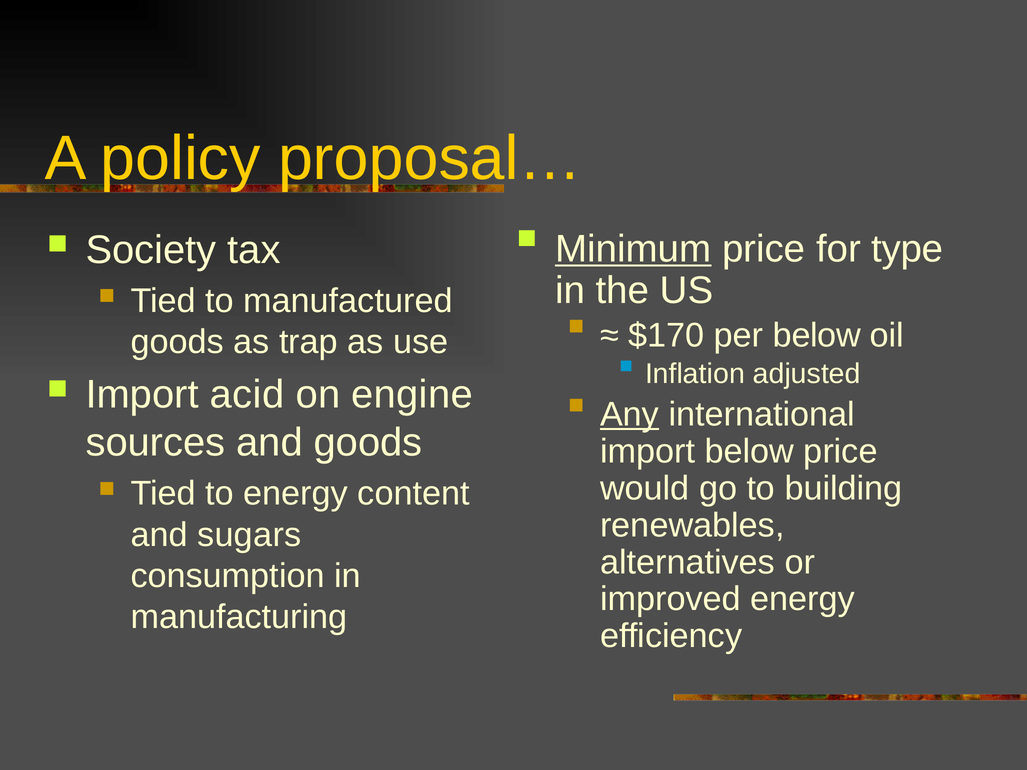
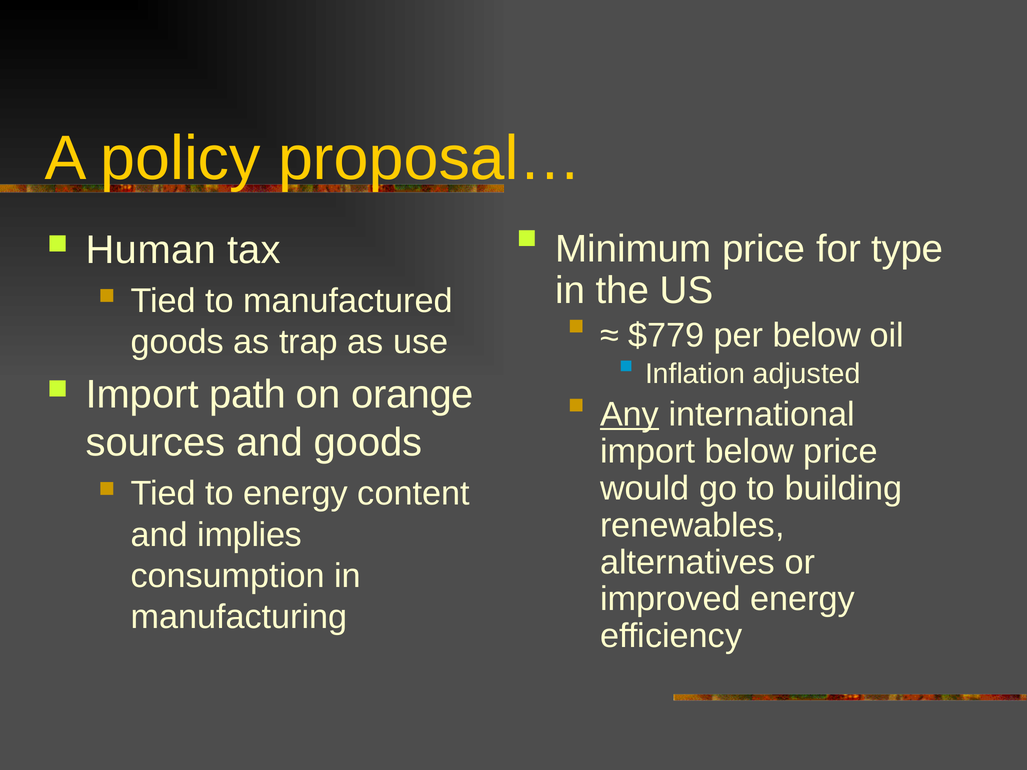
Minimum underline: present -> none (633, 249)
Society: Society -> Human (151, 250)
$170: $170 -> $779 (666, 336)
acid: acid -> path (247, 395)
engine: engine -> orange (413, 395)
sugars: sugars -> implies (250, 535)
